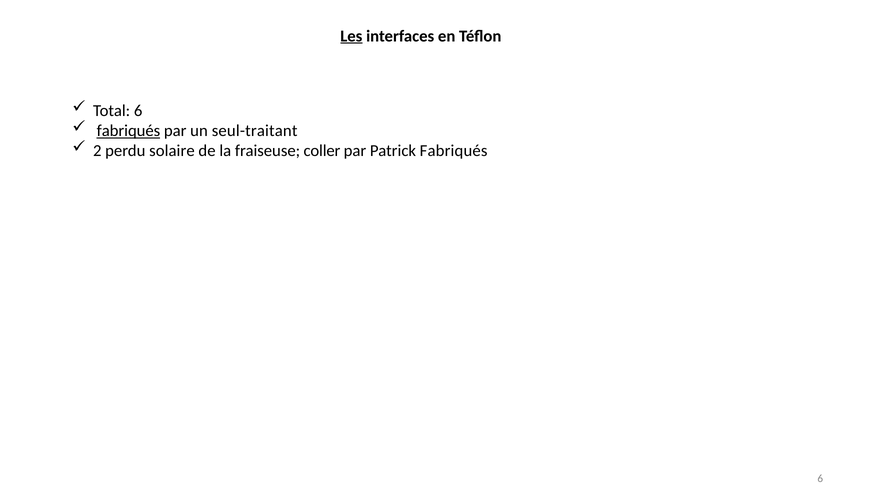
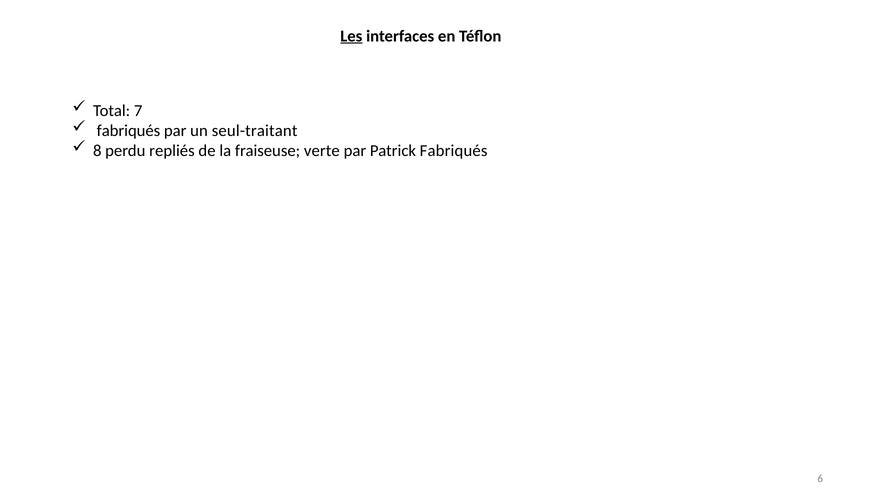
Total 6: 6 -> 7 (138, 111)
fabriqués underline: present -> none (128, 131)
2: 2 -> 8 (97, 151)
solaire: solaire -> repliés (172, 151)
coller: coller -> verte (322, 151)
